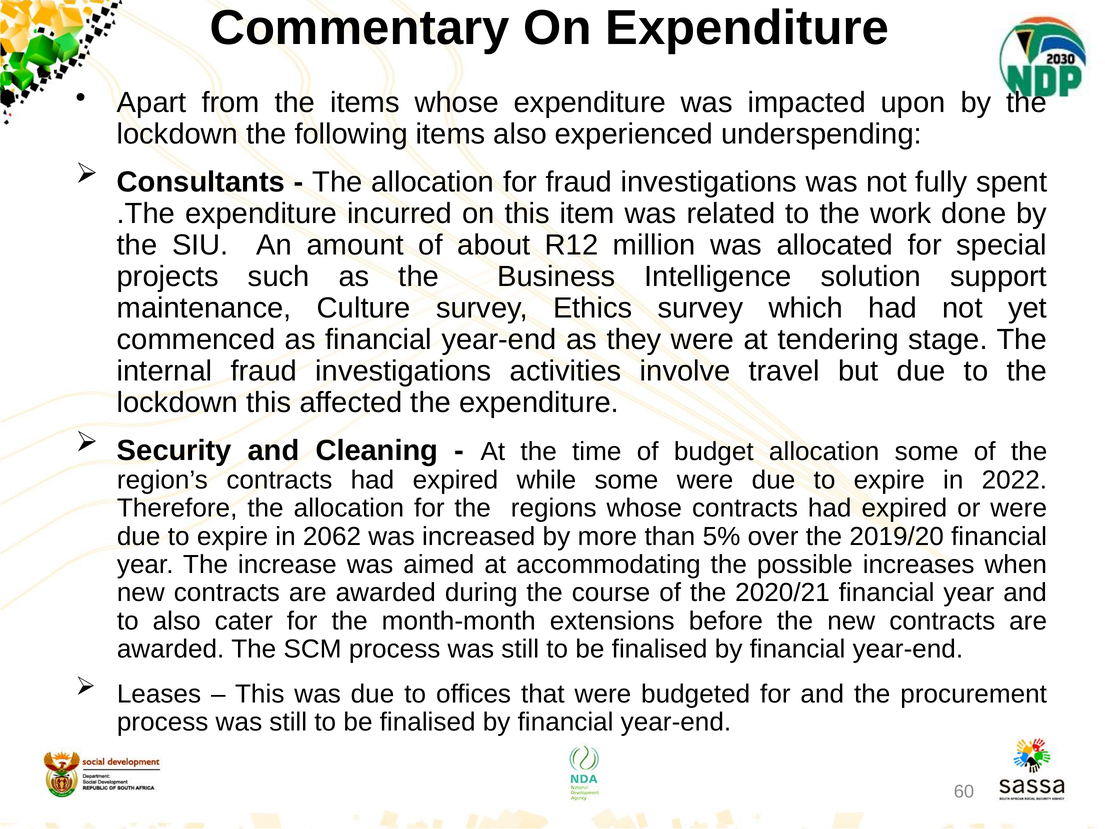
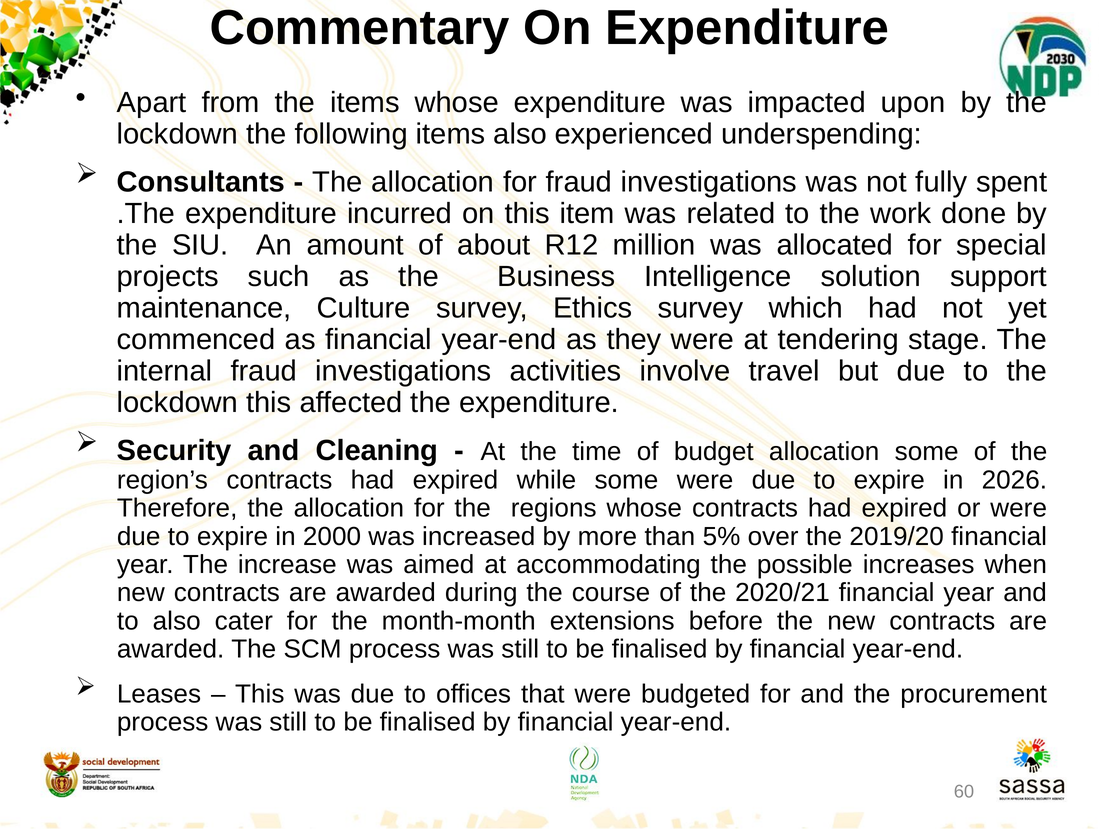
2022: 2022 -> 2026 (1014, 480)
2062: 2062 -> 2000 (332, 536)
